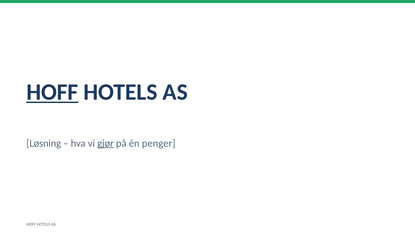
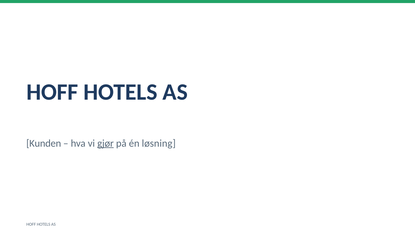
HOFF underline: present -> none (52, 92)
Løsning: Løsning -> Kunden (44, 143)
penger: penger -> løsning (159, 143)
